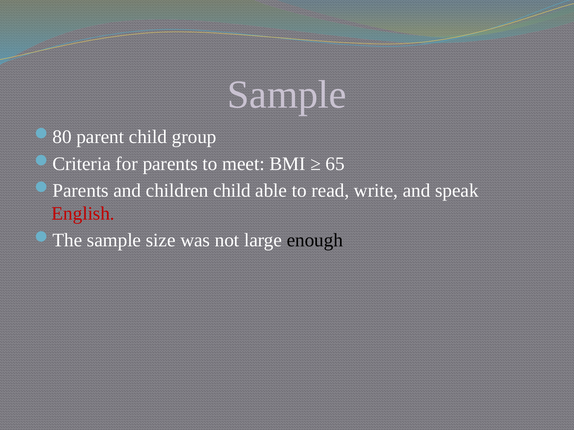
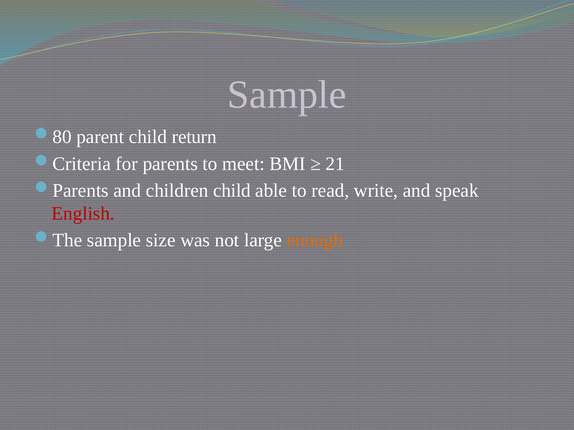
group: group -> return (194, 137)
65: 65 -> 21 (335, 164)
enough colour: black -> orange (315, 240)
